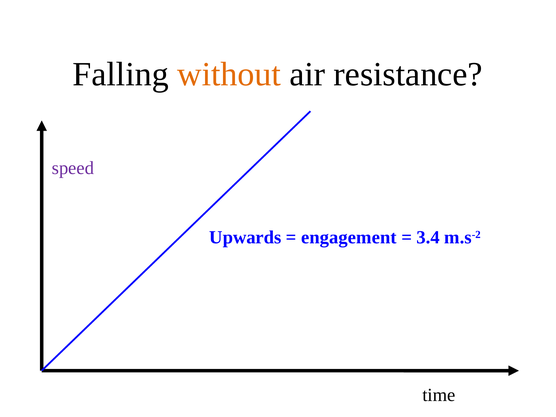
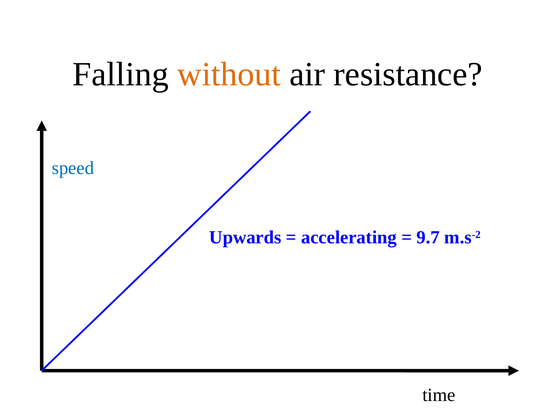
speed colour: purple -> blue (73, 168)
engagement: engagement -> accelerating (349, 238)
3.4: 3.4 -> 9.7 (428, 238)
